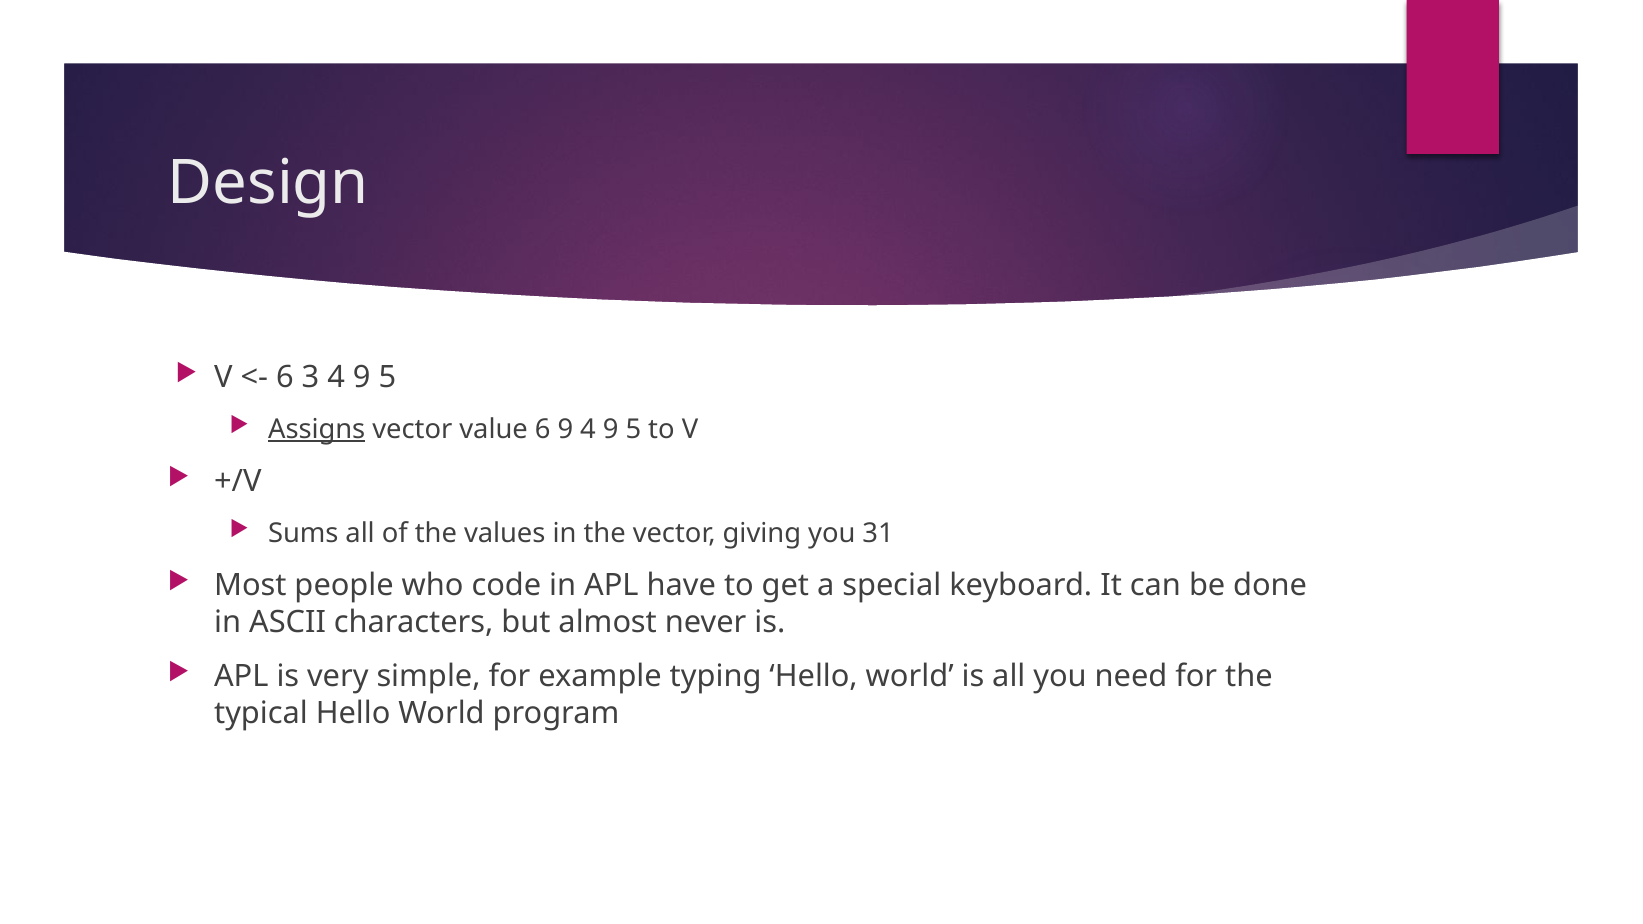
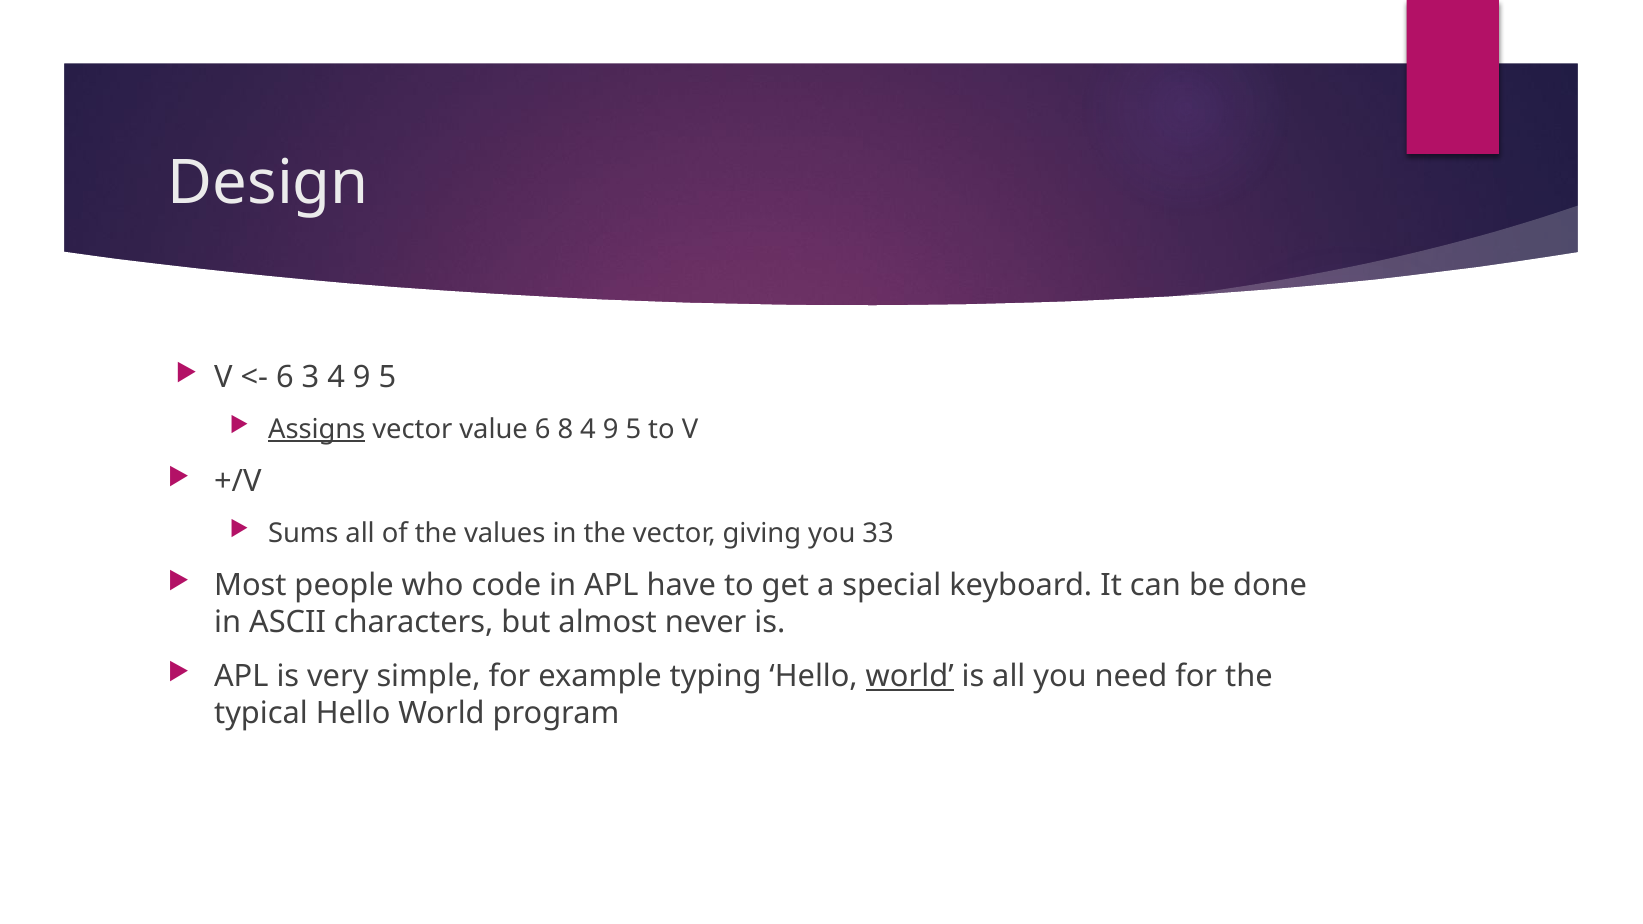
6 9: 9 -> 8 (565, 429)
31: 31 -> 33 (878, 533)
world underline: none -> present (910, 677)
